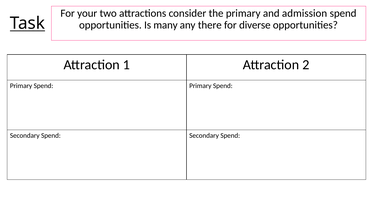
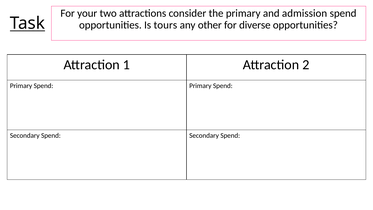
many: many -> tours (165, 25)
there: there -> other (210, 25)
